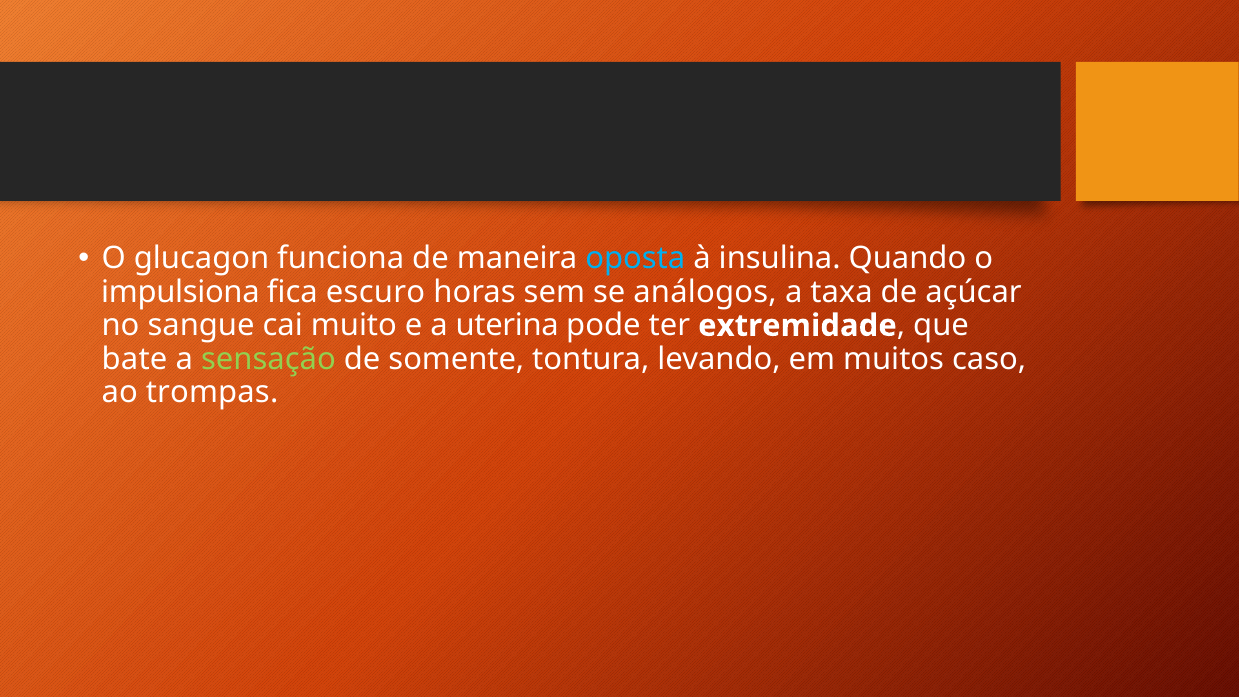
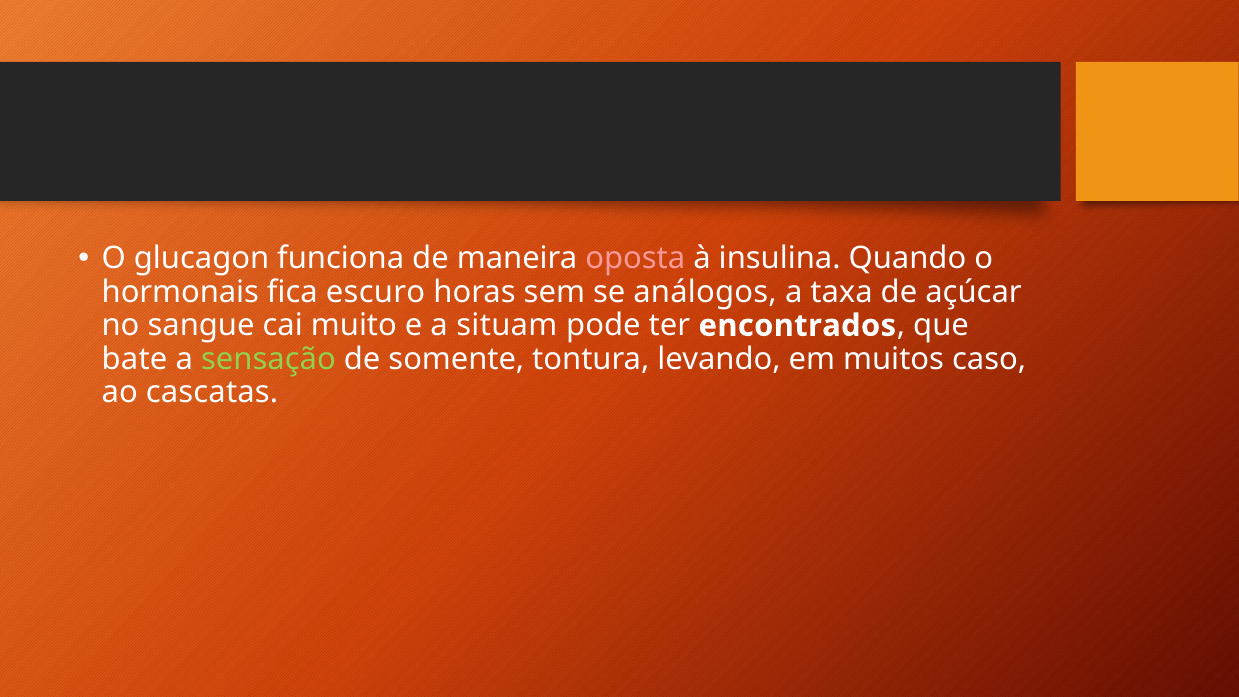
oposta colour: light blue -> pink (635, 259)
impulsiona: impulsiona -> hormonais (180, 292)
uterina: uterina -> situam (507, 326)
extremidade: extremidade -> encontrados (797, 326)
trompas: trompas -> cascatas (212, 392)
